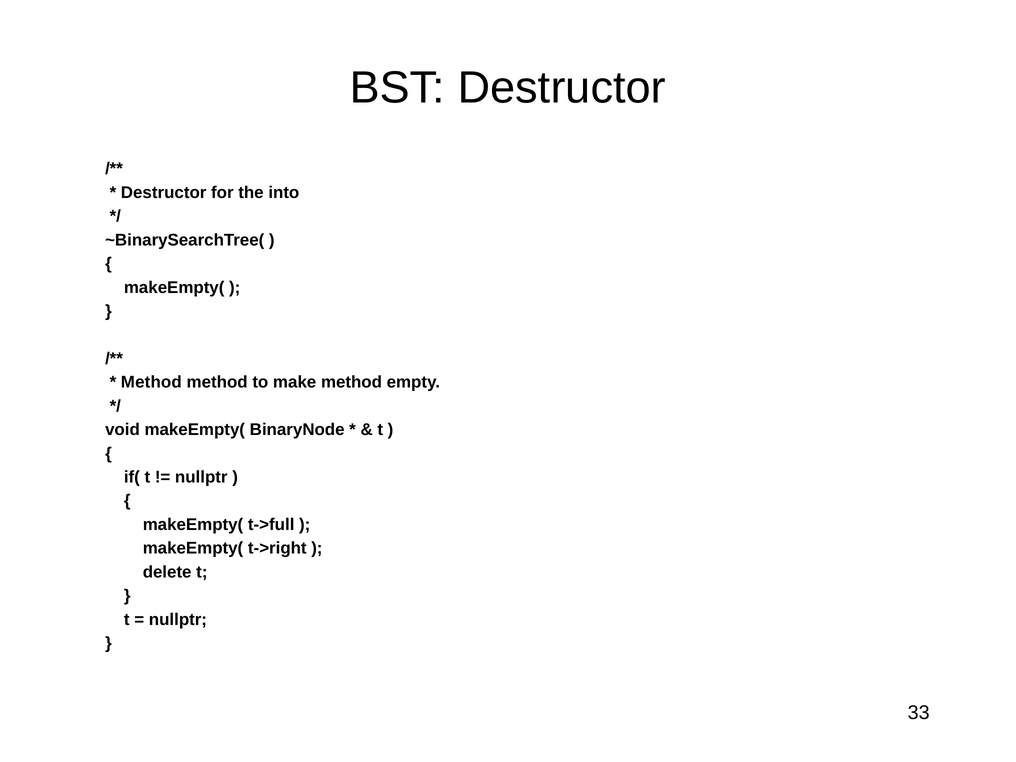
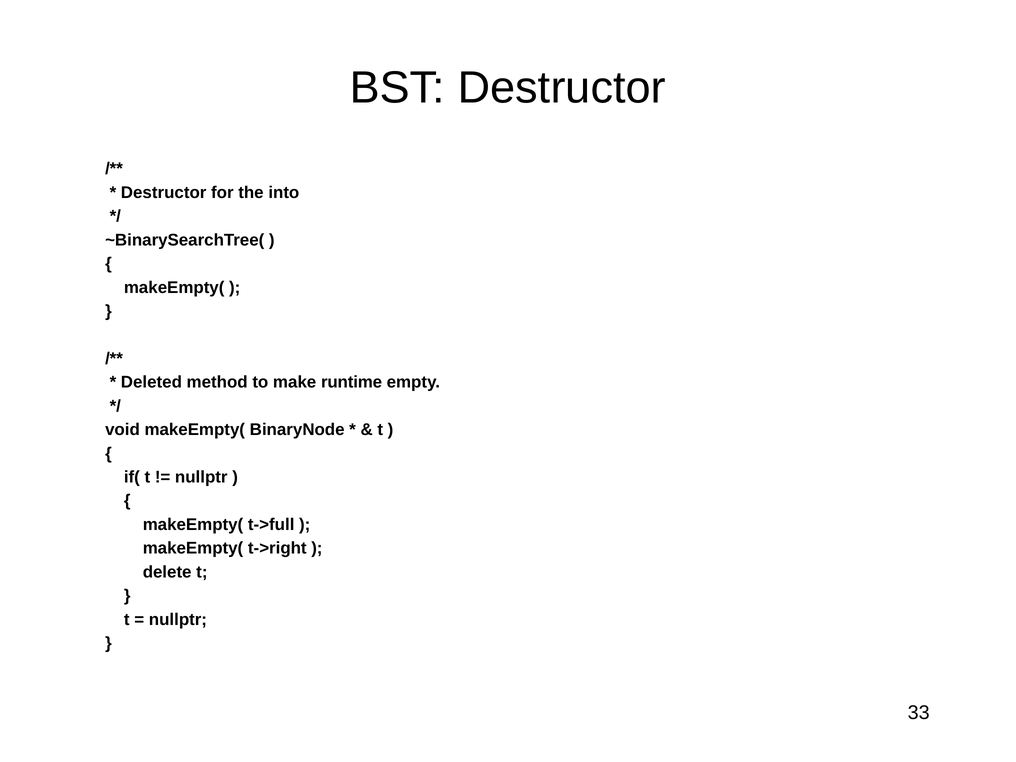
Method: Method -> Deleted (151, 382)
make method: method -> runtime (352, 382)
